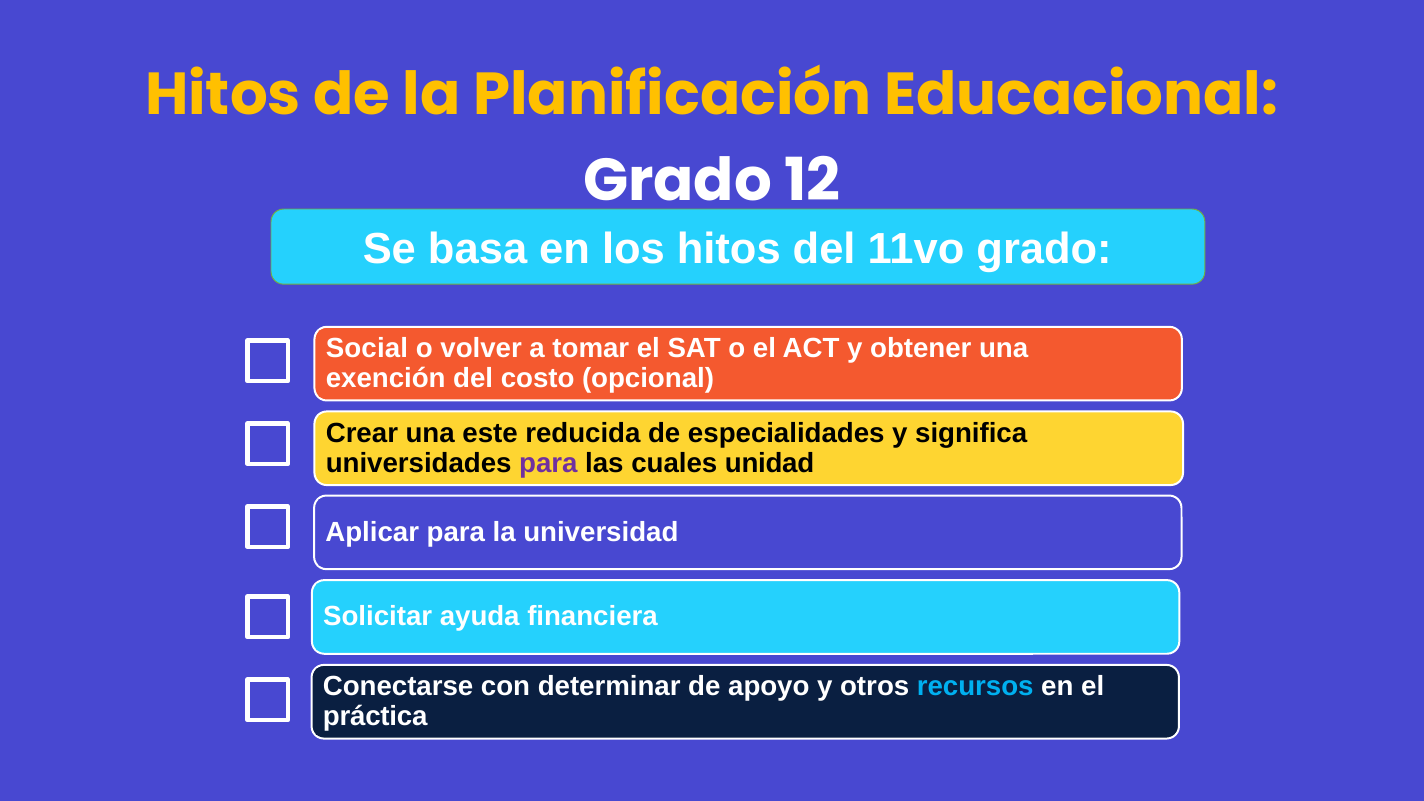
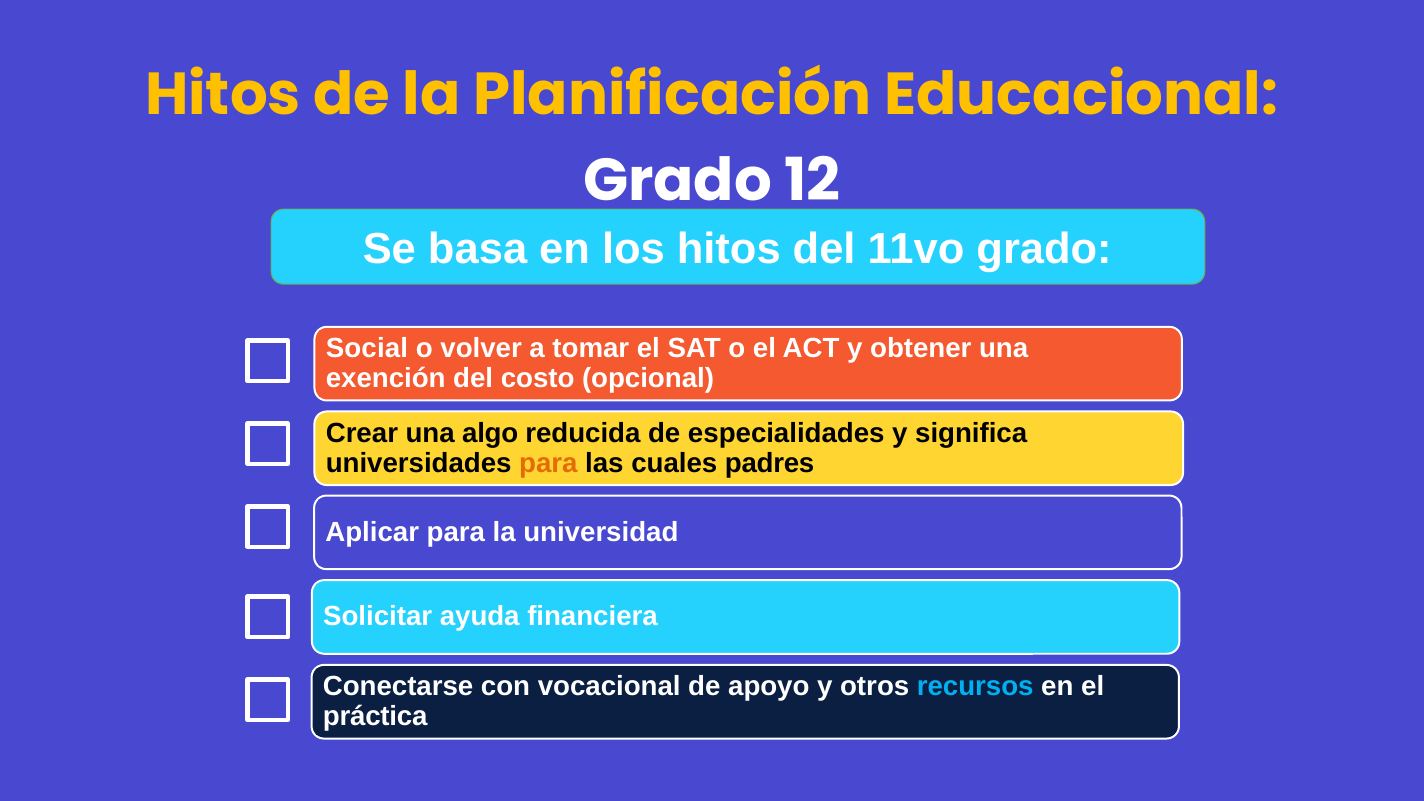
este: este -> algo (490, 433)
para colour: purple -> orange (548, 463)
unidad: unidad -> padres (770, 463)
determinar: determinar -> vocacional (609, 687)
